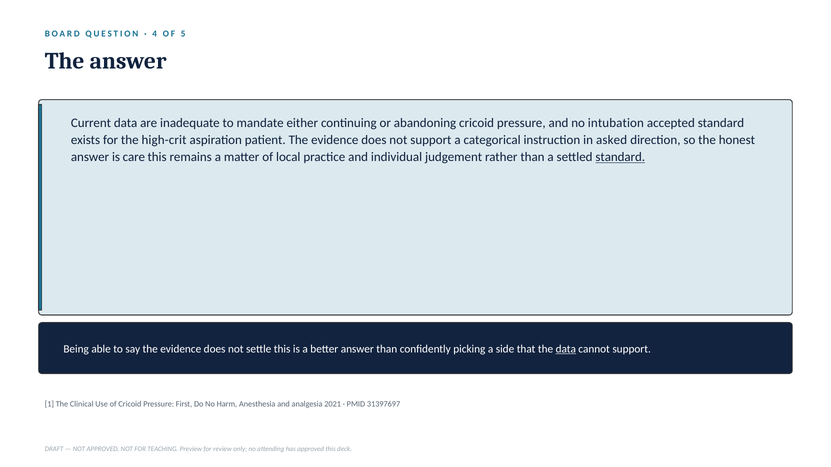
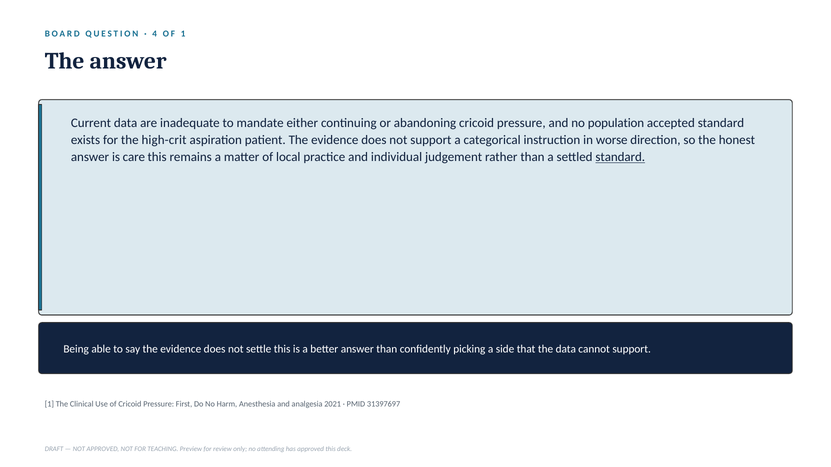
OF 5: 5 -> 1 (183, 34)
intubation: intubation -> population (616, 123)
asked: asked -> worse (612, 140)
data underline: present -> none (566, 349)
